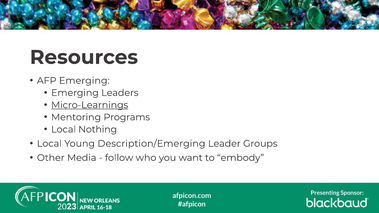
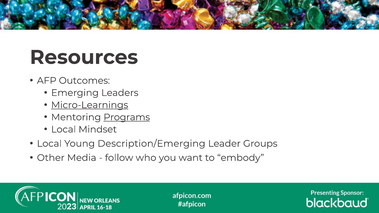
AFP Emerging: Emerging -> Outcomes (84, 81)
Programs underline: none -> present (127, 117)
Nothing: Nothing -> Mindset (98, 130)
